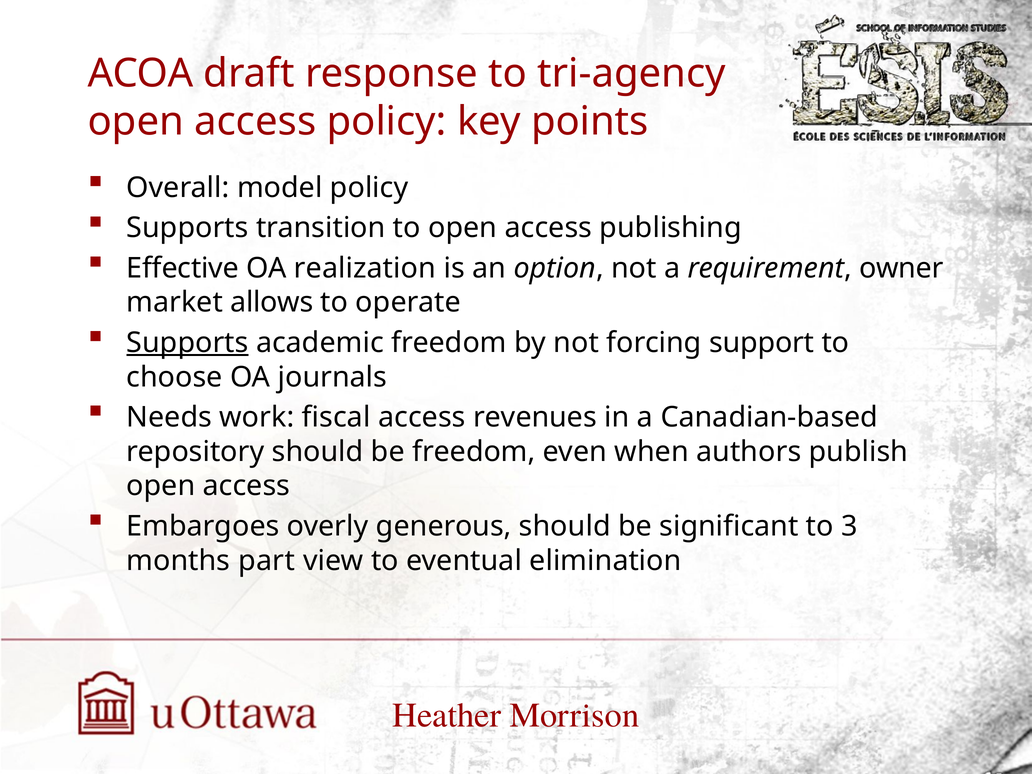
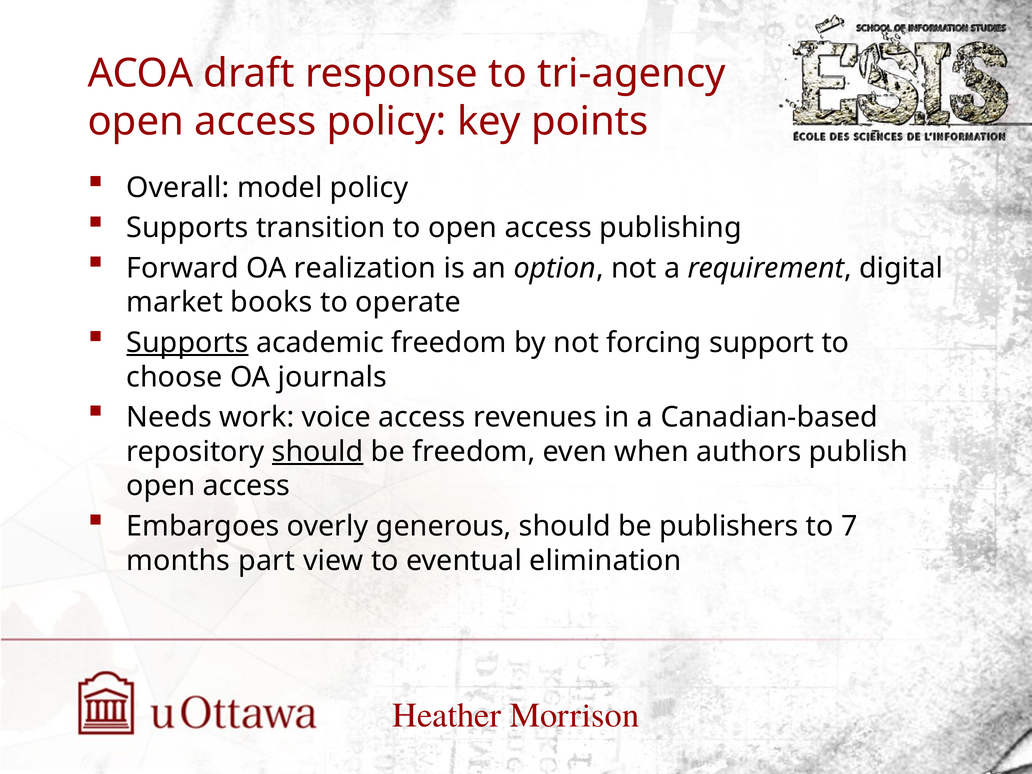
Effective: Effective -> Forward (183, 268)
owner: owner -> digital (901, 268)
allows: allows -> books (272, 302)
fiscal: fiscal -> voice (336, 417)
should underline: none -> present (318, 452)
significant: significant -> publishers (729, 526)
3: 3 -> 7 (849, 526)
